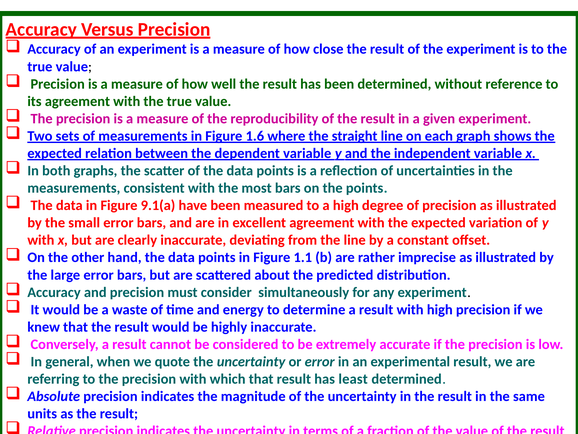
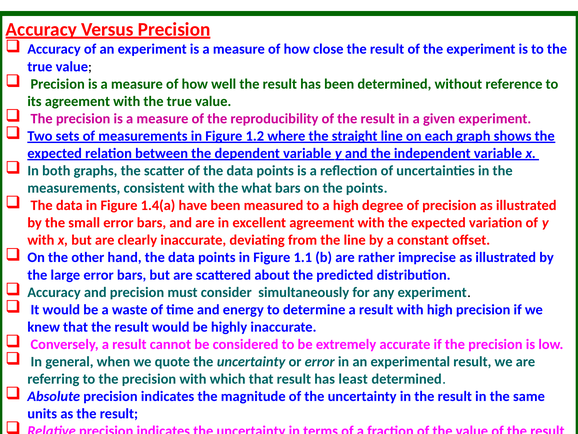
1.6: 1.6 -> 1.2 (255, 136)
most: most -> what (257, 188)
9.1(a: 9.1(a -> 1.4(a (158, 205)
